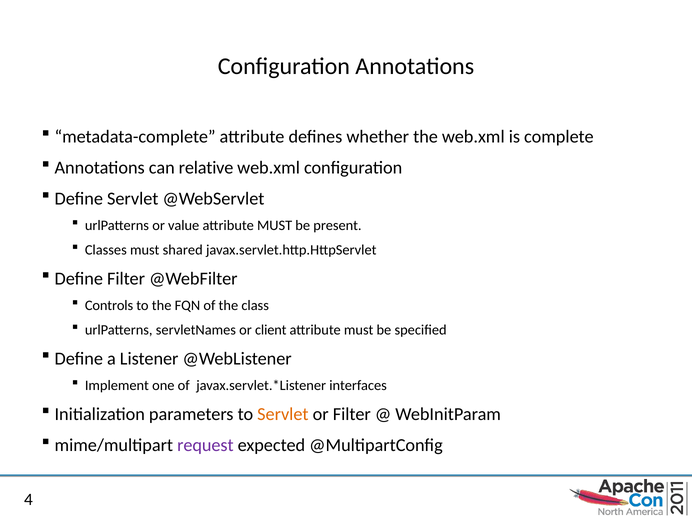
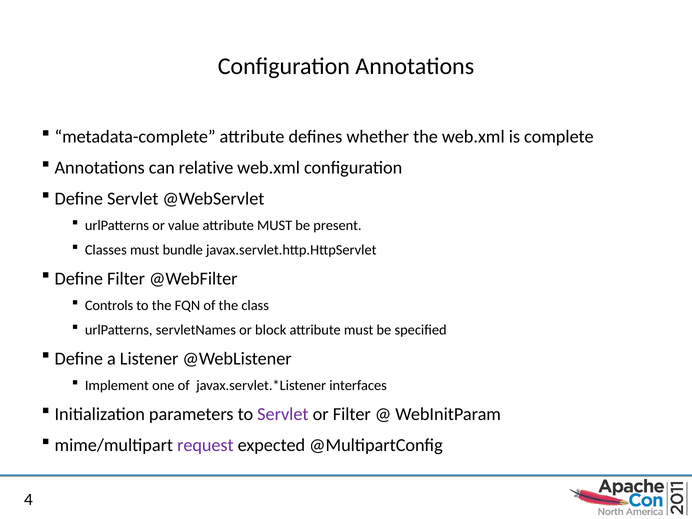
shared: shared -> bundle (183, 250)
client: client -> block (271, 330)
Servlet colour: orange -> purple (283, 414)
